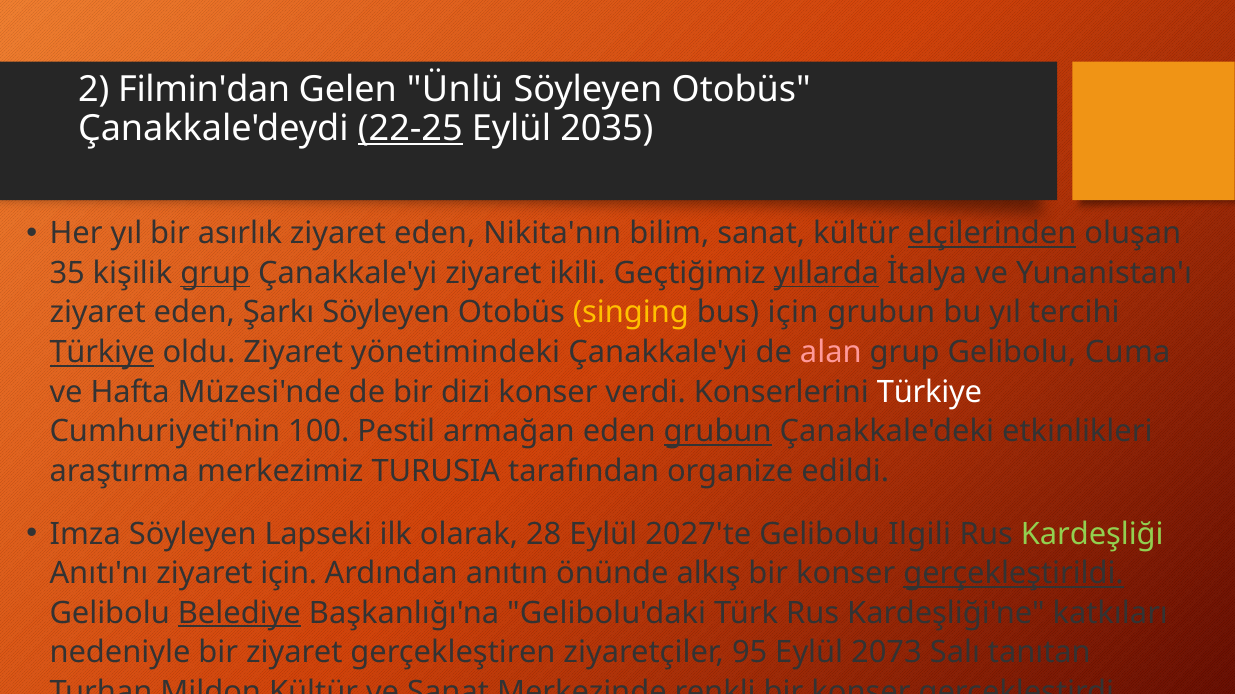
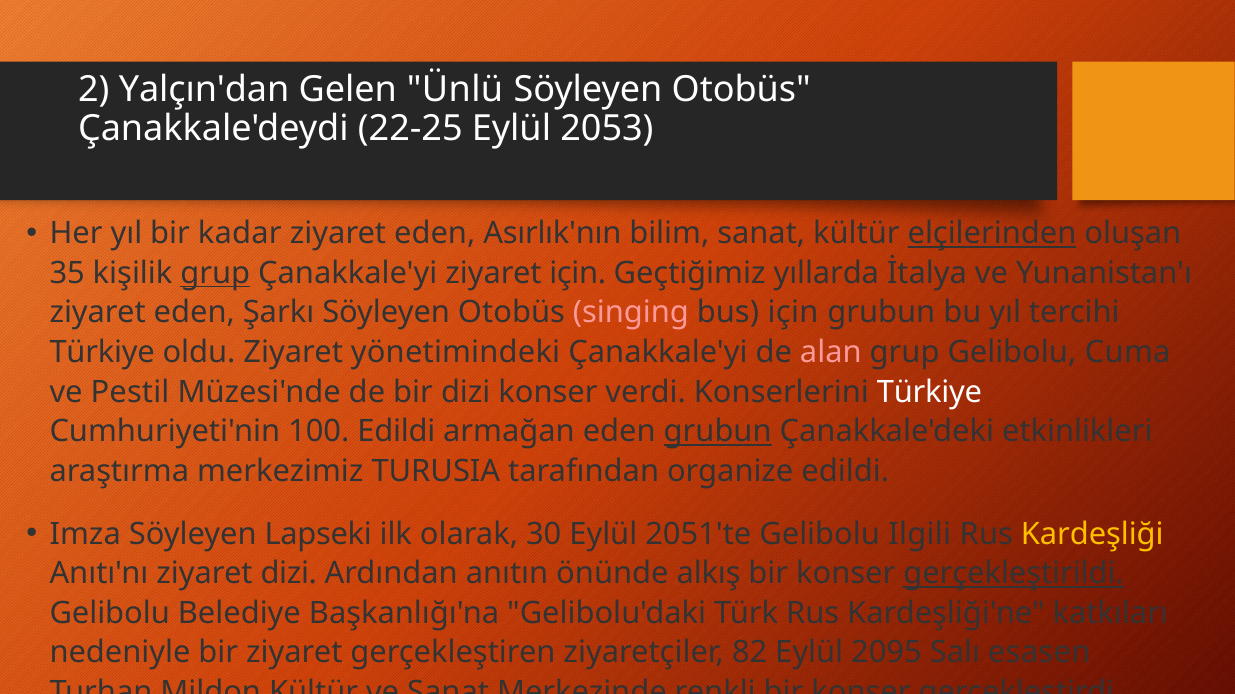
Filmin'dan: Filmin'dan -> Yalçın'dan (204, 90)
22-25 underline: present -> none (410, 129)
2035: 2035 -> 2053 (607, 129)
asırlık: asırlık -> kadar (240, 234)
Nikita'nın: Nikita'nın -> Asırlık'nın (552, 234)
ziyaret ikili: ikili -> için (578, 273)
yıllarda underline: present -> none (826, 273)
singing colour: yellow -> pink (631, 313)
Türkiye underline: present -> none (102, 353)
Hafta: Hafta -> Pestil (130, 392)
100 Pestil: Pestil -> Edildi (396, 432)
28: 28 -> 30 (544, 534)
2027'te: 2027'te -> 2051'te (698, 534)
Kardeşliği colour: light green -> yellow (1092, 534)
ziyaret için: için -> dizi (289, 574)
Belediye underline: present -> none (239, 614)
95: 95 -> 82 (750, 653)
2073: 2073 -> 2095 (886, 653)
tanıtan: tanıtan -> esasen (1039, 653)
